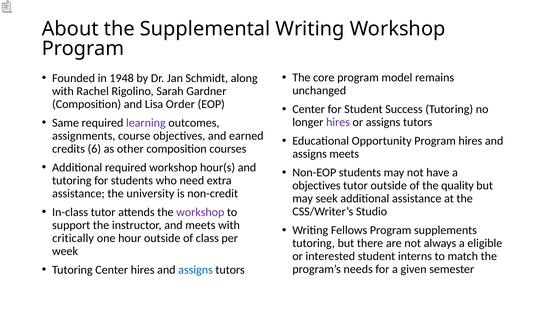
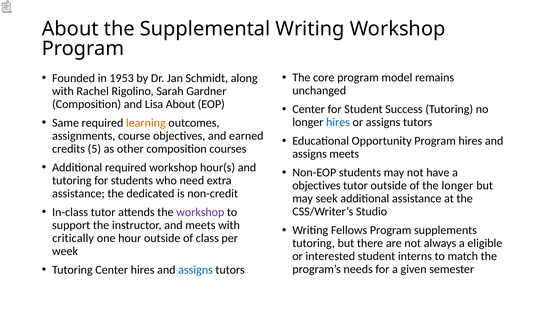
1948: 1948 -> 1953 (122, 78)
Lisa Order: Order -> About (180, 104)
learning colour: purple -> orange (146, 123)
hires colour: purple -> blue (338, 122)
6: 6 -> 5 (94, 149)
the quality: quality -> longer (457, 185)
university: university -> dedicated (150, 193)
